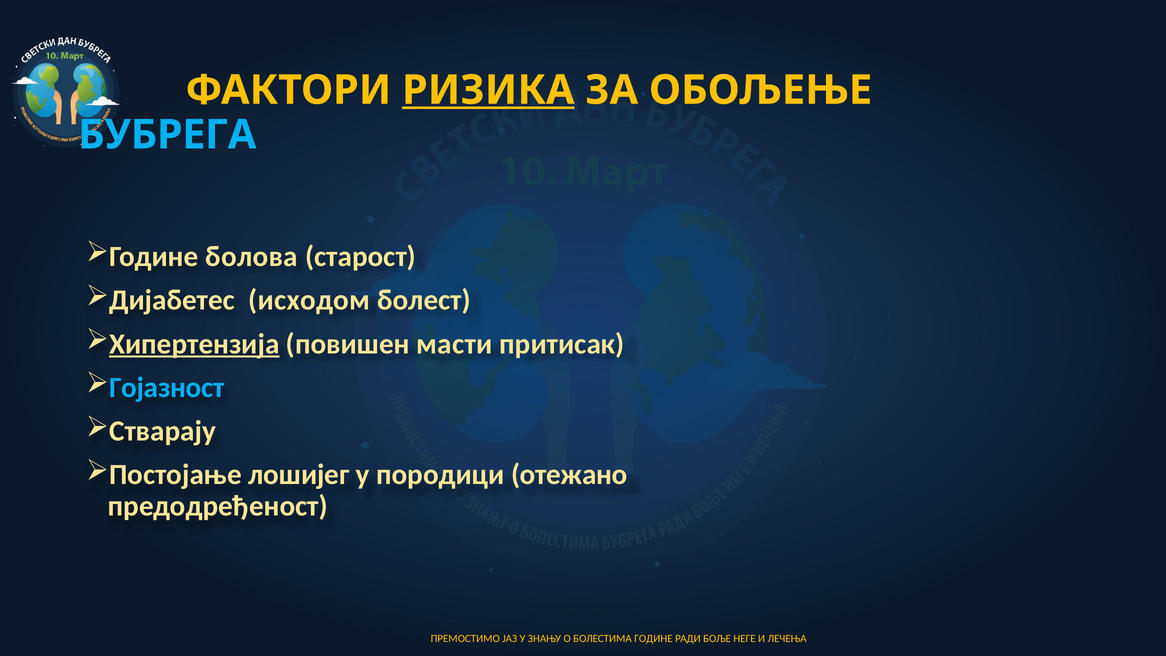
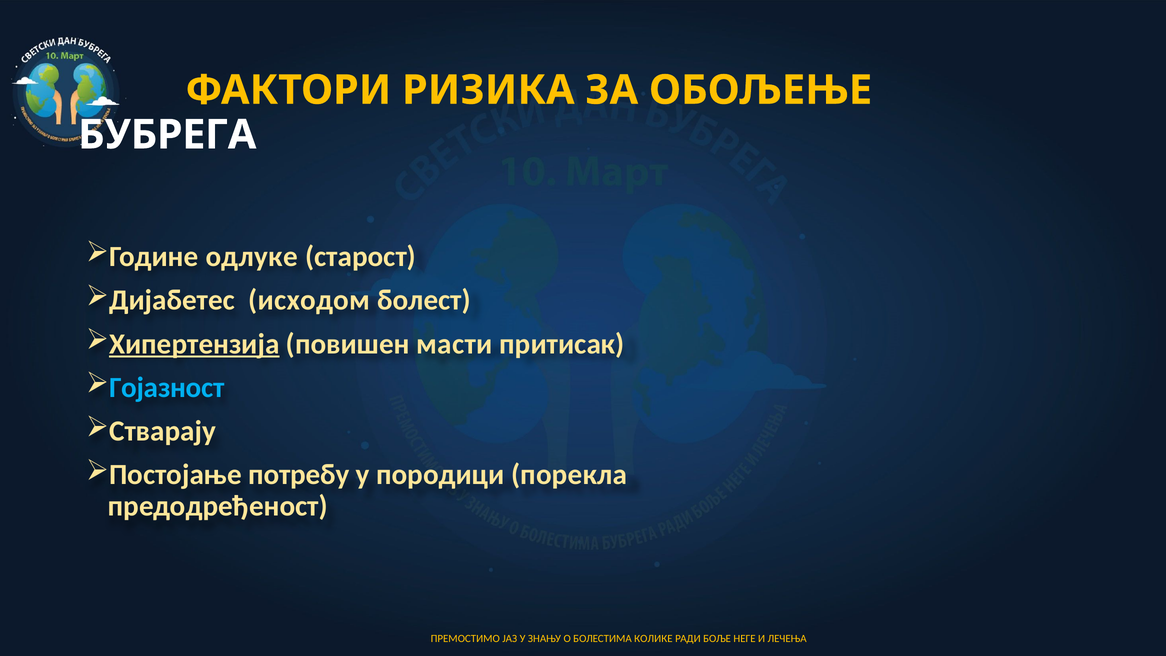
РИЗИКА underline: present -> none (488, 90)
БУБРЕГА colour: light blue -> white (167, 135)
болова: болова -> одлуке (252, 257)
лошијег: лошијег -> потребу (299, 475)
отежано: отежано -> порекла (569, 475)
ГОДИНЕ: ГОДИНЕ -> КОЛИКЕ (653, 639)
